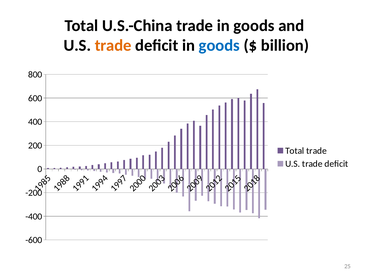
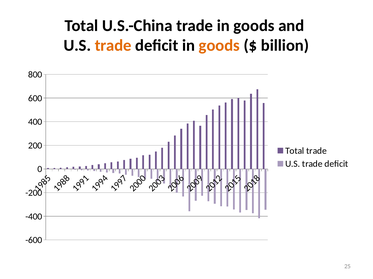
goods colour: blue -> orange (219, 46)
